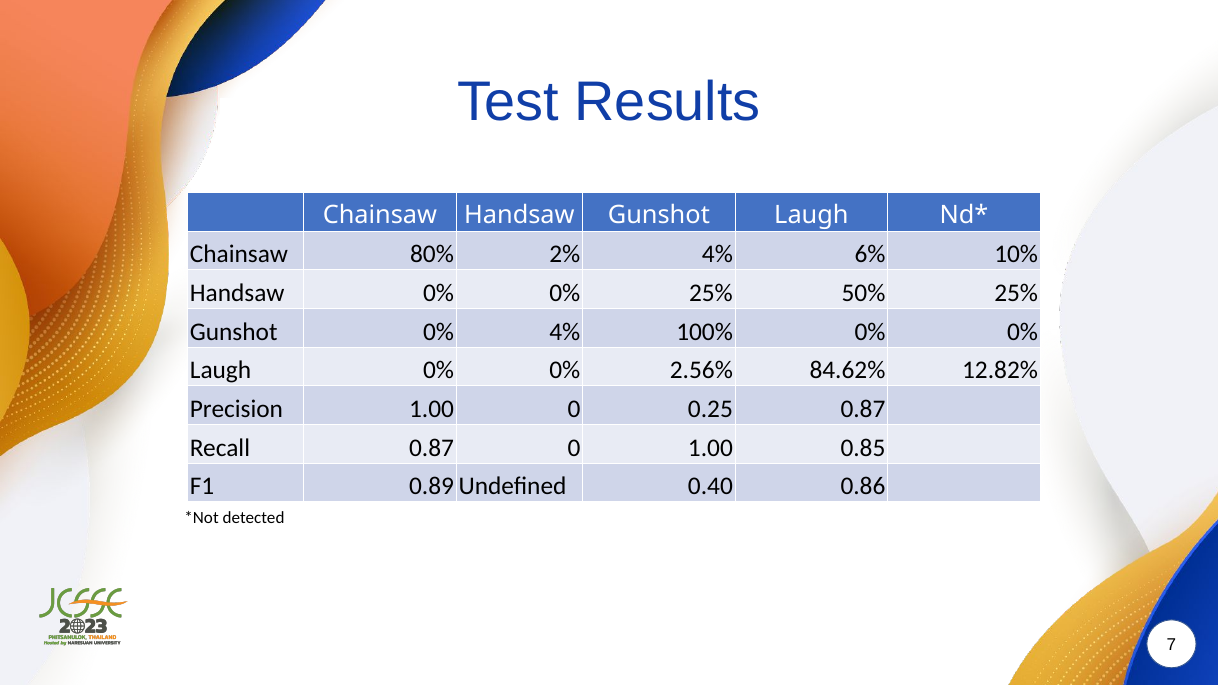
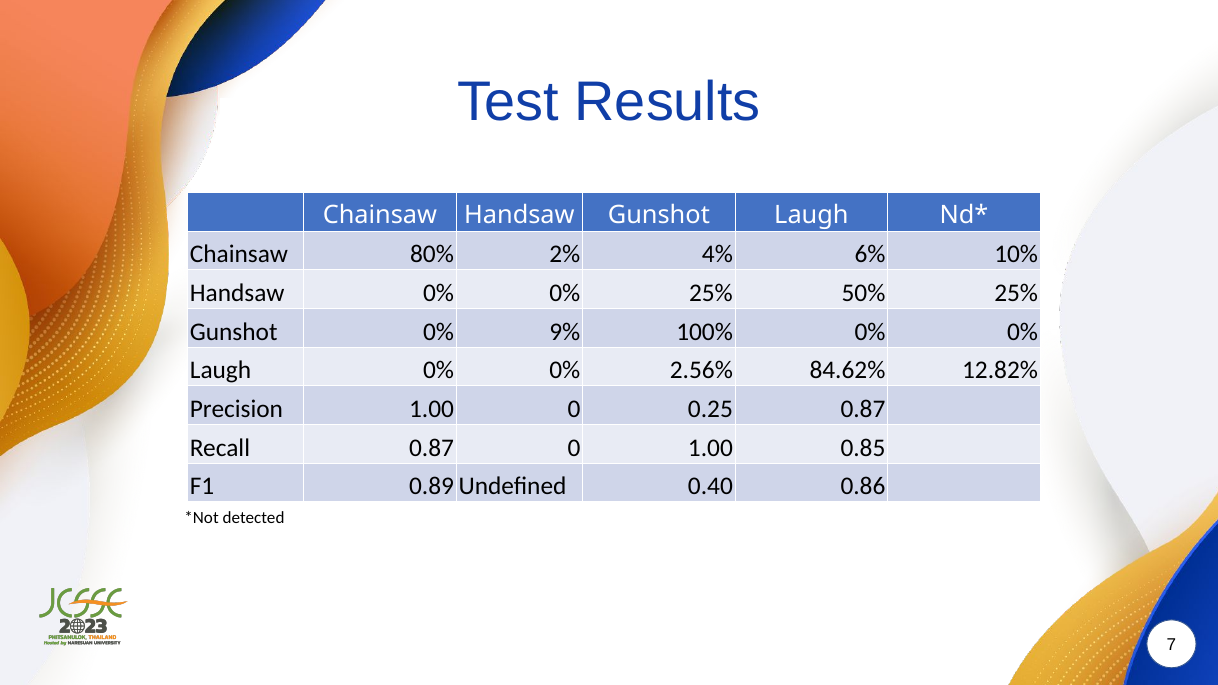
0% 4%: 4% -> 9% (565, 332)
